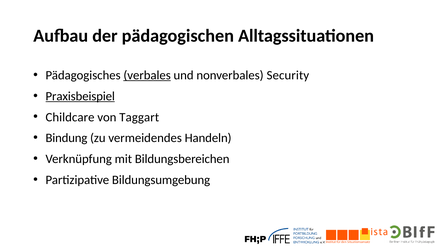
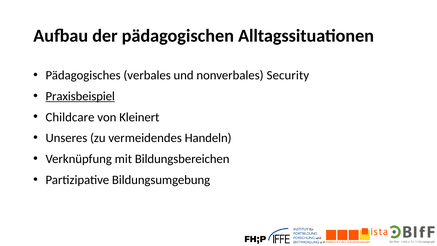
verbales underline: present -> none (147, 75)
Taggart: Taggart -> Kleinert (139, 117)
Bindung: Bindung -> Unseres (66, 138)
